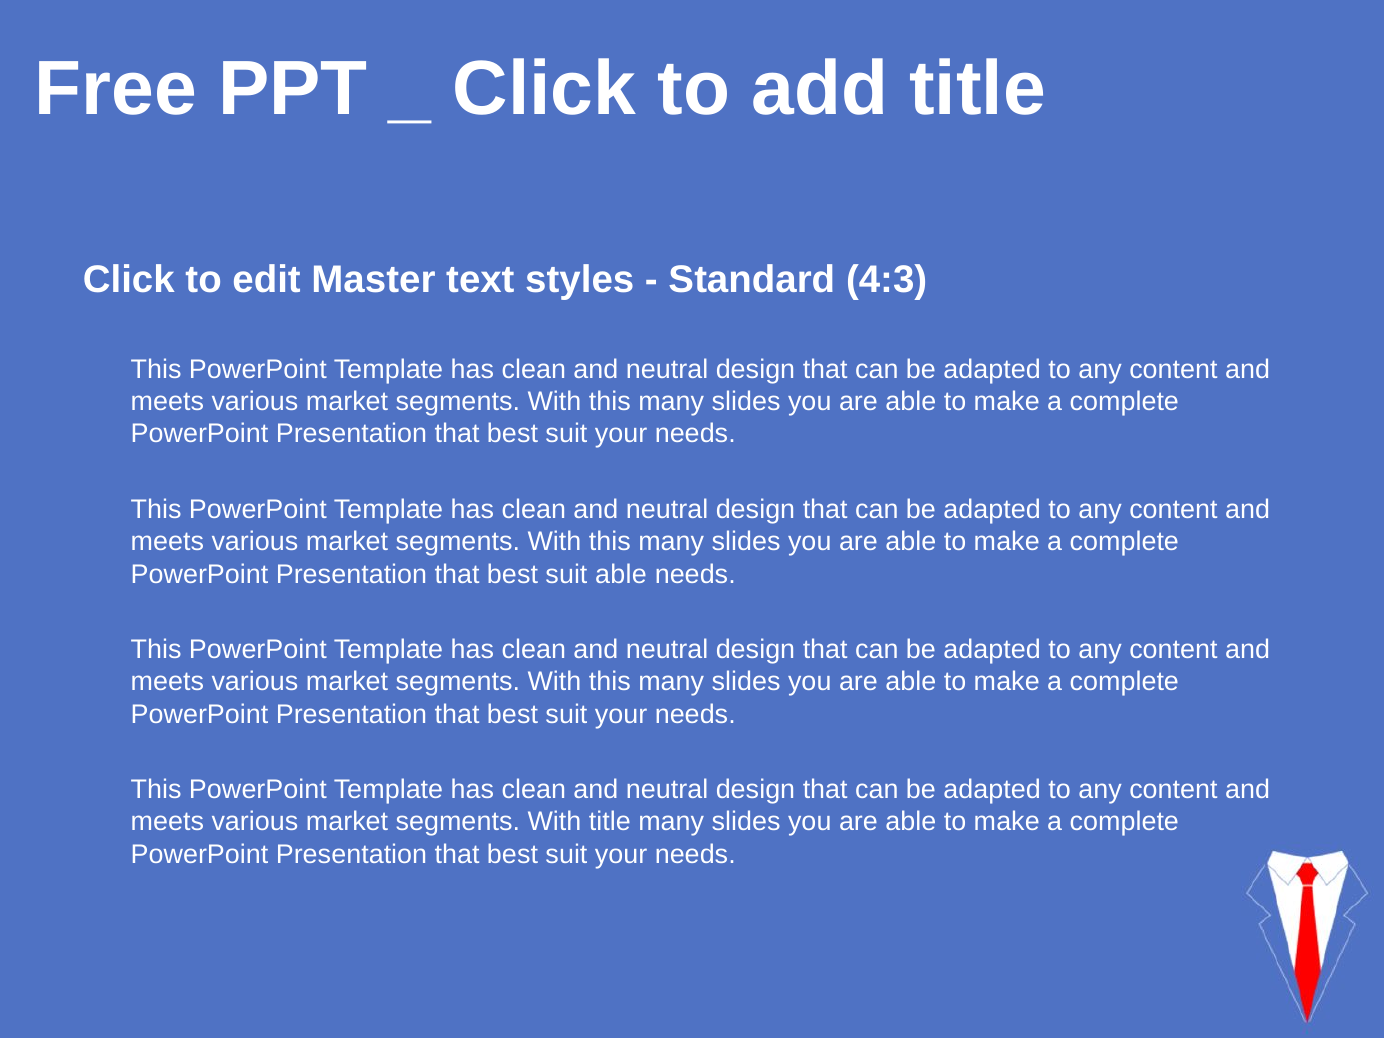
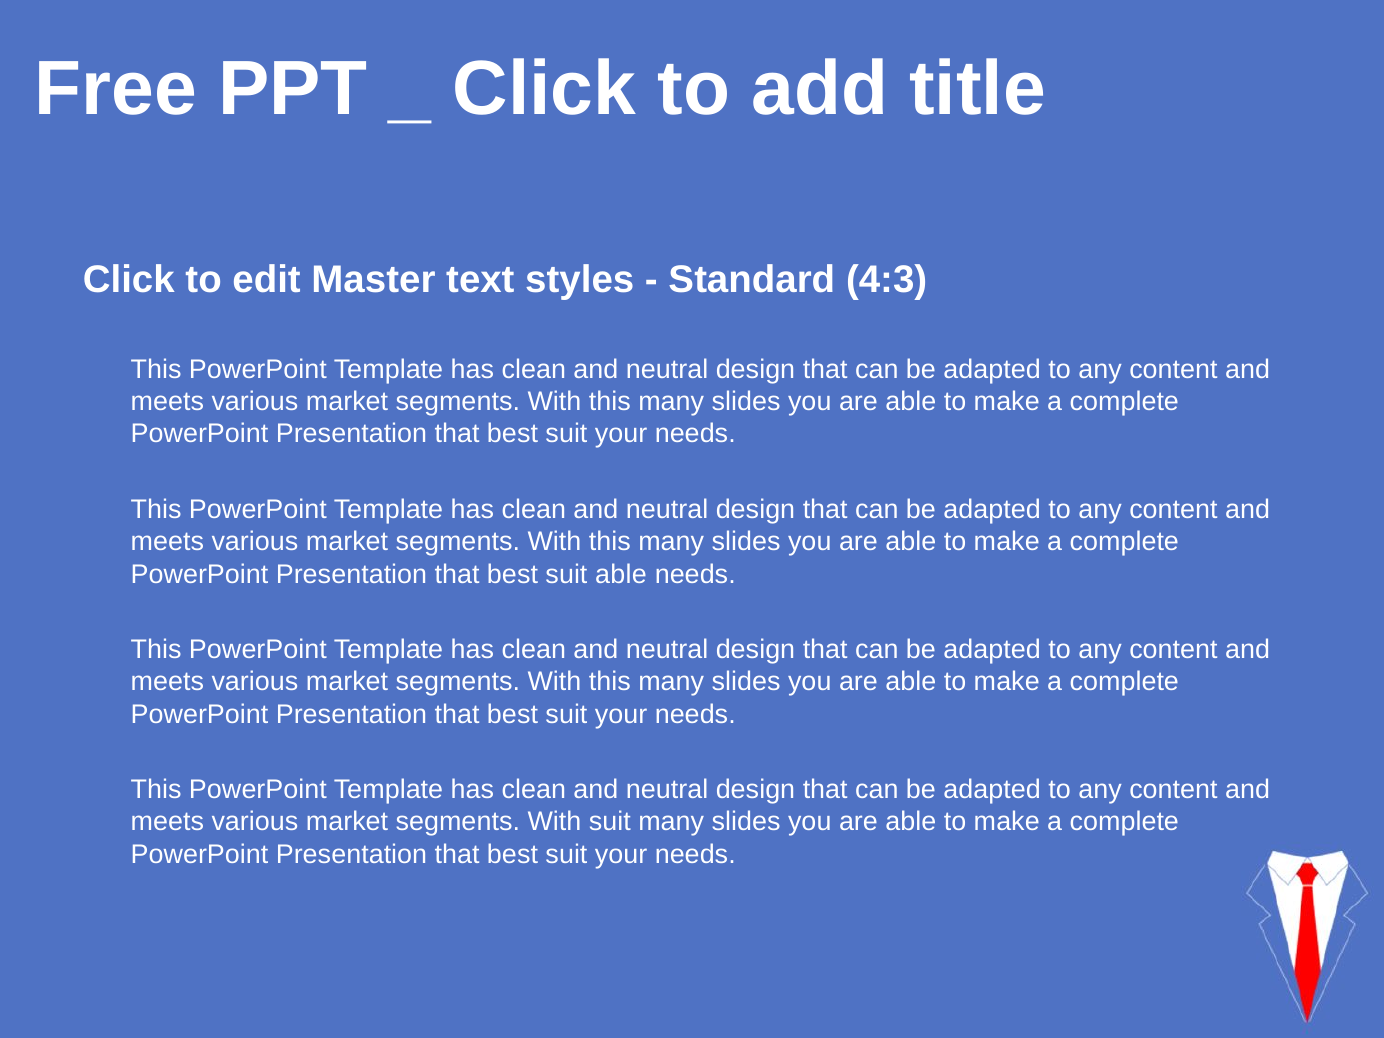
With title: title -> suit (610, 822)
